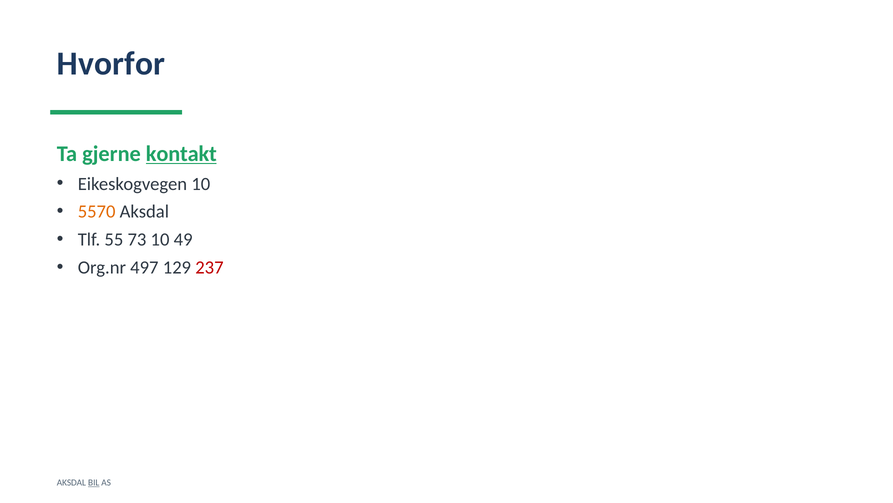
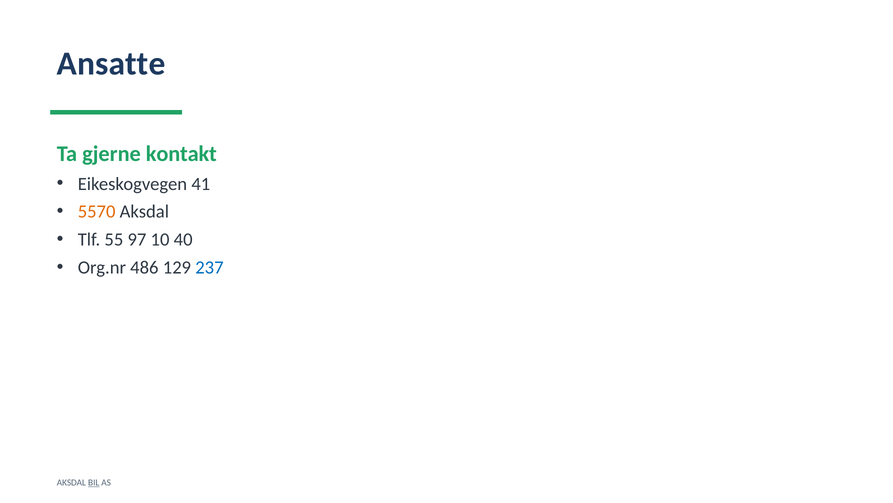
Hvorfor: Hvorfor -> Ansatte (111, 64)
kontakt underline: present -> none (181, 154)
Eikeskogvegen 10: 10 -> 41 (201, 184)
73: 73 -> 97 (137, 239)
49: 49 -> 40 (183, 239)
497: 497 -> 486 (144, 267)
237 colour: red -> blue (209, 267)
